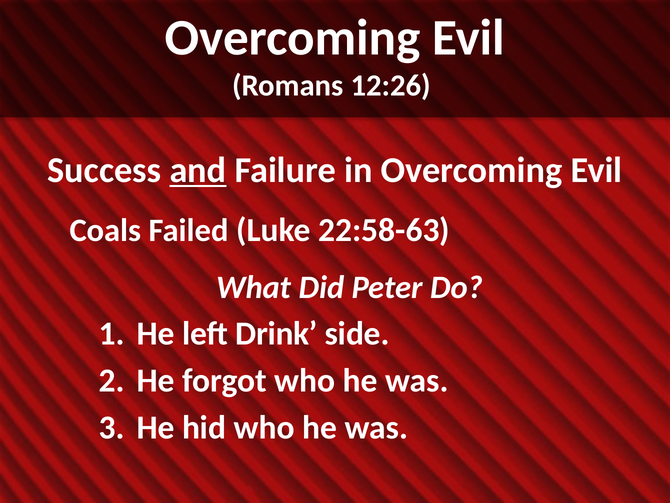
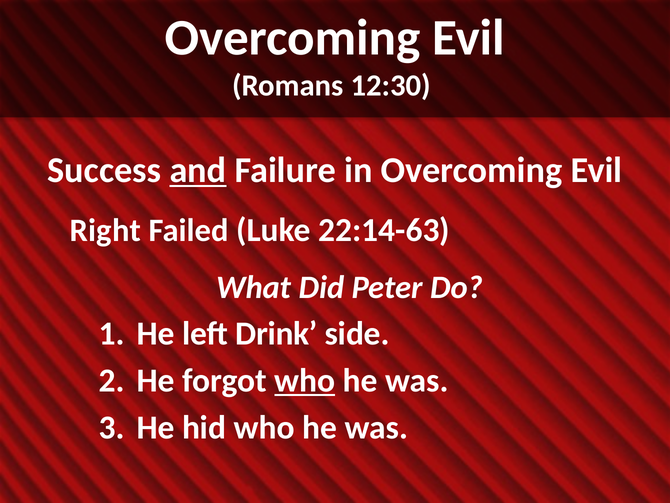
12:26: 12:26 -> 12:30 (391, 85)
Coals: Coals -> Right (105, 230)
22:58-63: 22:58-63 -> 22:14-63 (384, 230)
who underline: none -> present (305, 380)
